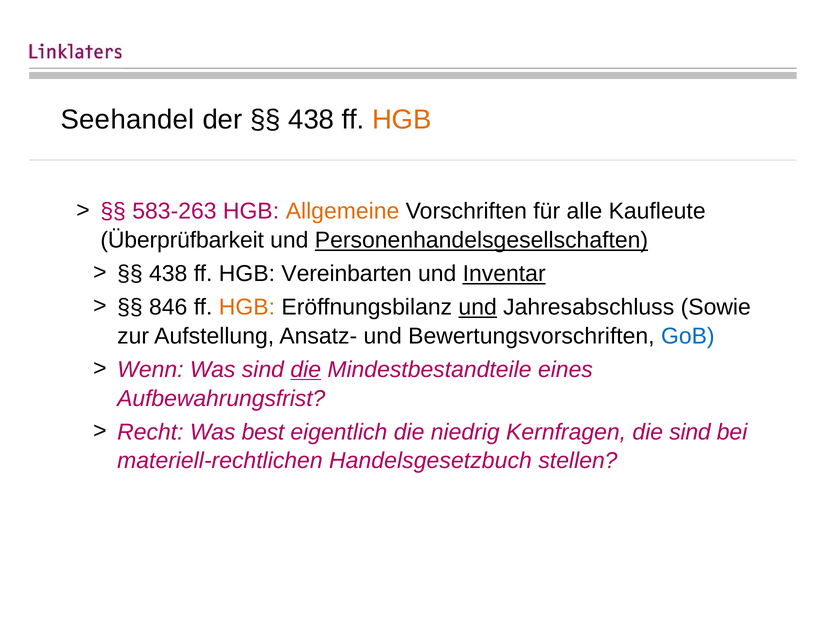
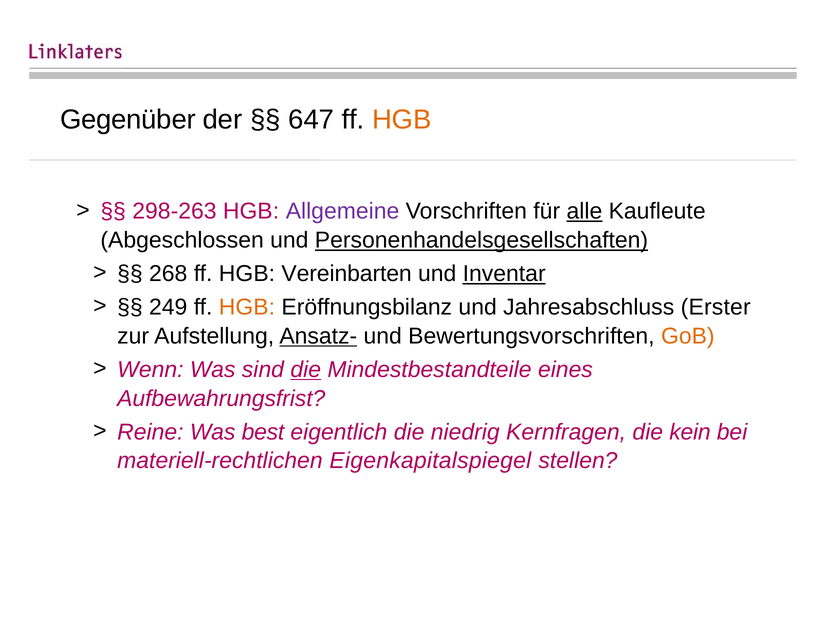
Seehandel: Seehandel -> Gegenüber (128, 120)
438: 438 -> 647 (311, 120)
583-263: 583-263 -> 298-263 (174, 212)
Allgemeine colour: orange -> purple (343, 212)
alle underline: none -> present (584, 212)
Überprüfbarkeit: Überprüfbarkeit -> Abgeschlossen (182, 240)
438: 438 -> 268 (168, 274)
846: 846 -> 249 (168, 307)
und underline: present -> none (478, 307)
Sowie: Sowie -> Erster (716, 307)
Ansatz- underline: none -> present (318, 336)
GoB colour: blue -> orange (688, 336)
Recht: Recht -> Reine (150, 432)
die sind: sind -> kein (690, 432)
Handelsgesetzbuch: Handelsgesetzbuch -> Eigenkapitalspiegel (430, 461)
